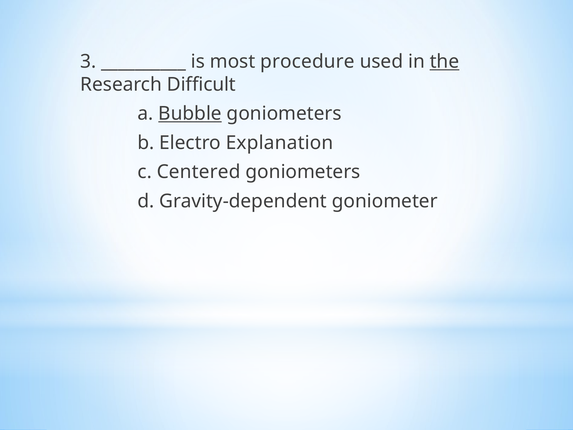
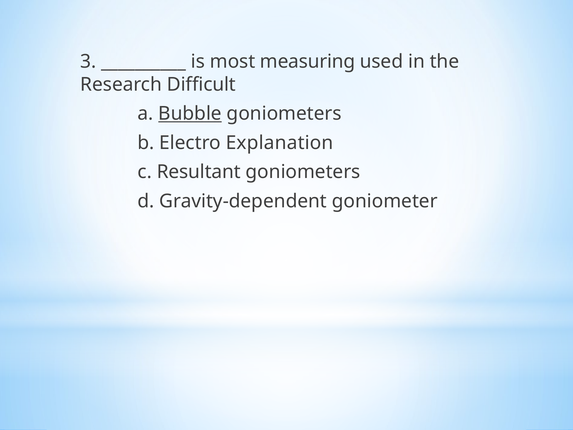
procedure: procedure -> measuring (308, 62)
the underline: present -> none (444, 62)
Centered: Centered -> Resultant (199, 172)
